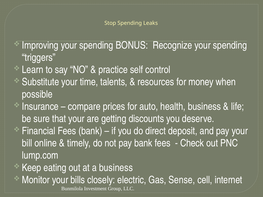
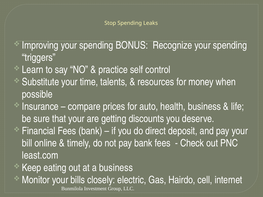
lump.com: lump.com -> least.com (40, 156)
Sense: Sense -> Hairdo (182, 180)
